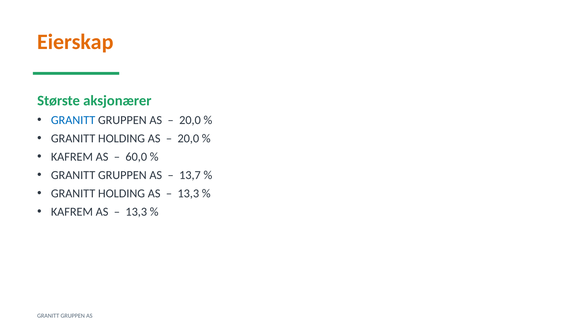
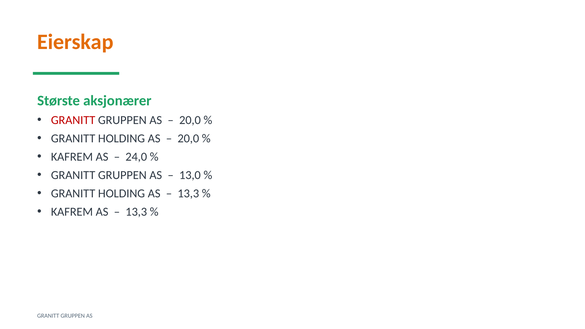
GRANITT colour: blue -> red (73, 120)
60,0: 60,0 -> 24,0 (136, 157)
13,7: 13,7 -> 13,0 (190, 175)
